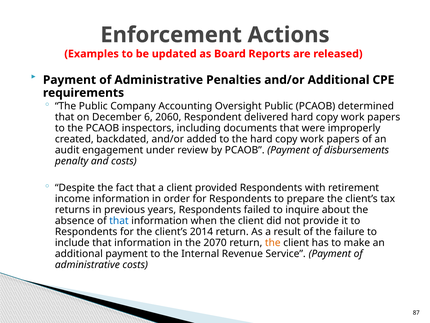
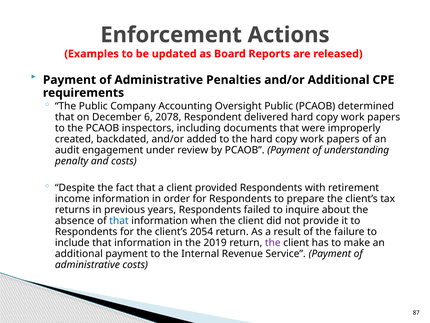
2060: 2060 -> 2078 (168, 117)
disbursements: disbursements -> understanding (357, 150)
2014: 2014 -> 2054 (201, 231)
2070: 2070 -> 2019 (215, 242)
the colour: orange -> purple (273, 242)
